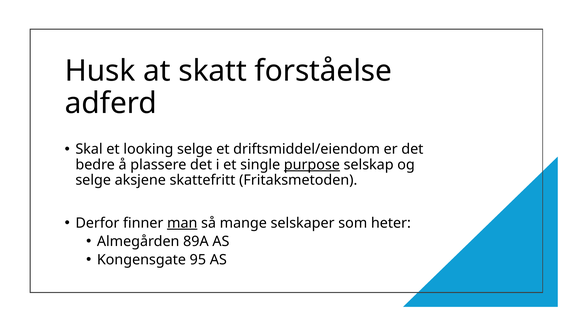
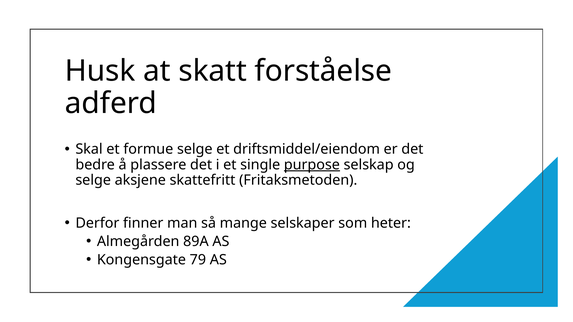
looking: looking -> formue (148, 149)
man underline: present -> none (182, 223)
95: 95 -> 79 (198, 260)
